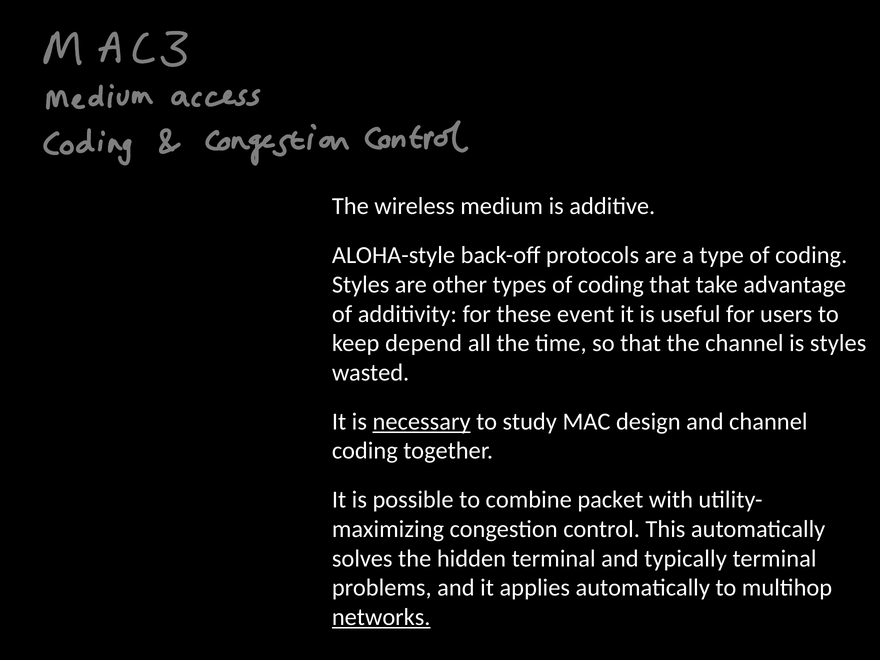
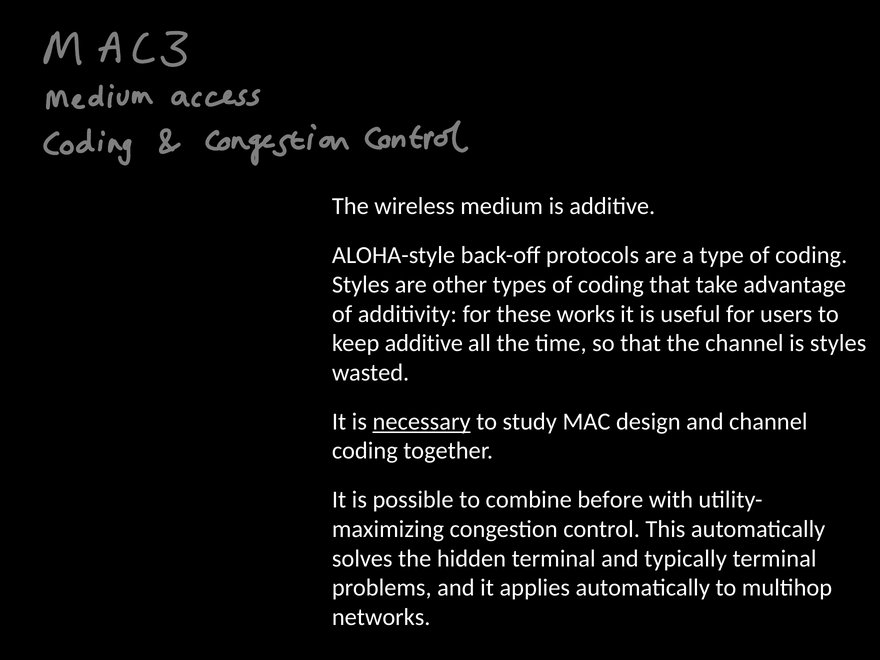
event: event -> works (586, 314)
keep depend: depend -> additive (424, 343)
packet: packet -> before (610, 500)
networks underline: present -> none (381, 617)
